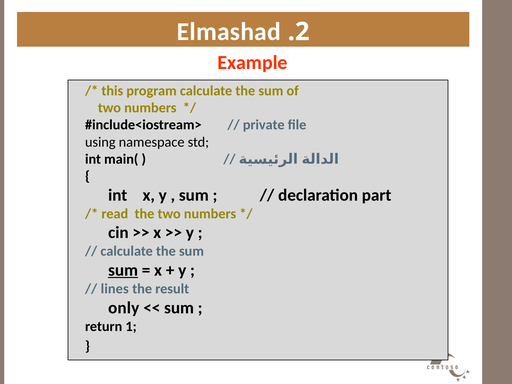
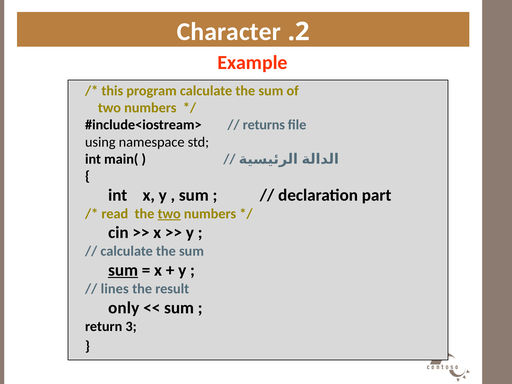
Elmashad: Elmashad -> Character (229, 32)
private: private -> returns (264, 125)
two underline: none -> present (169, 214)
1: 1 -> 3 (131, 326)
